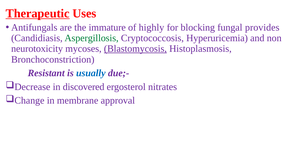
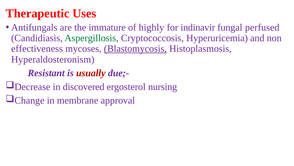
Therapeutic underline: present -> none (38, 13)
blocking: blocking -> indinavir (198, 27)
provides: provides -> perfused (262, 27)
neurotoxicity: neurotoxicity -> effectiveness (37, 49)
Bronchoconstriction: Bronchoconstriction -> Hyperaldosteronism (53, 59)
usually colour: blue -> red (91, 73)
nitrates: nitrates -> nursing (163, 86)
